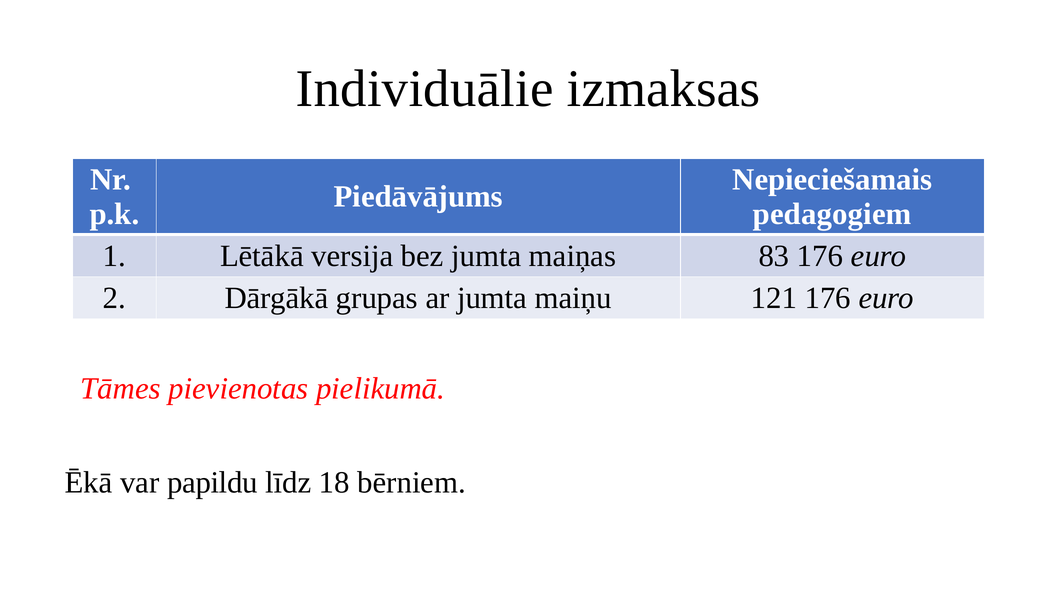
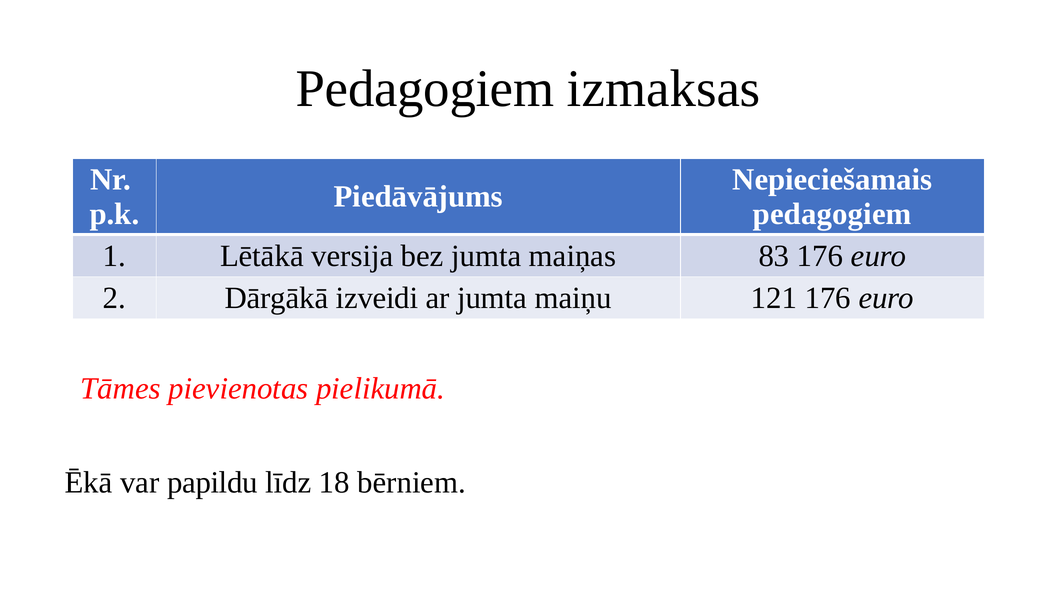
Individuālie: Individuālie -> Pedagogiem (425, 89)
grupas: grupas -> izveidi (377, 298)
